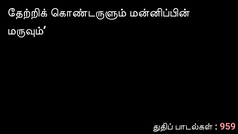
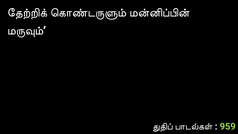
959 colour: pink -> light green (228, 126)
